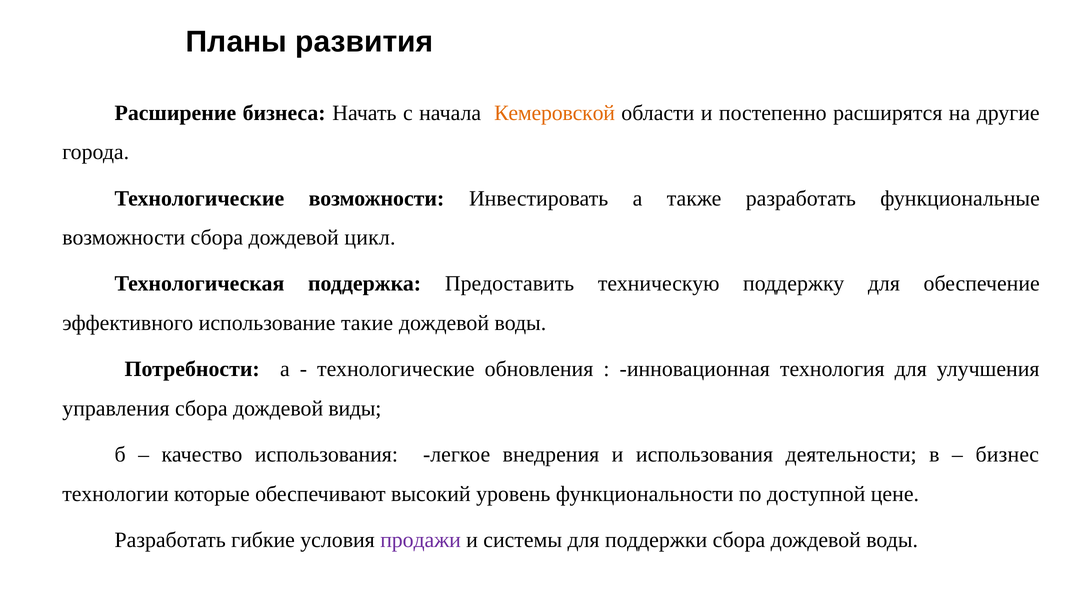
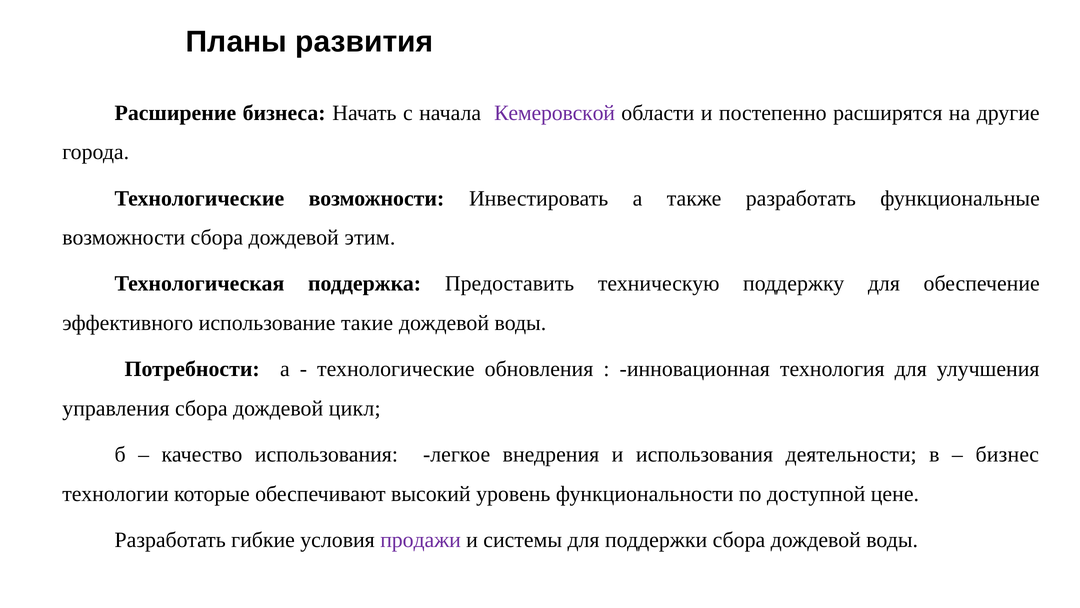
Кемеровской colour: orange -> purple (555, 113)
цикл: цикл -> этим (370, 238)
виды: виды -> цикл (355, 408)
